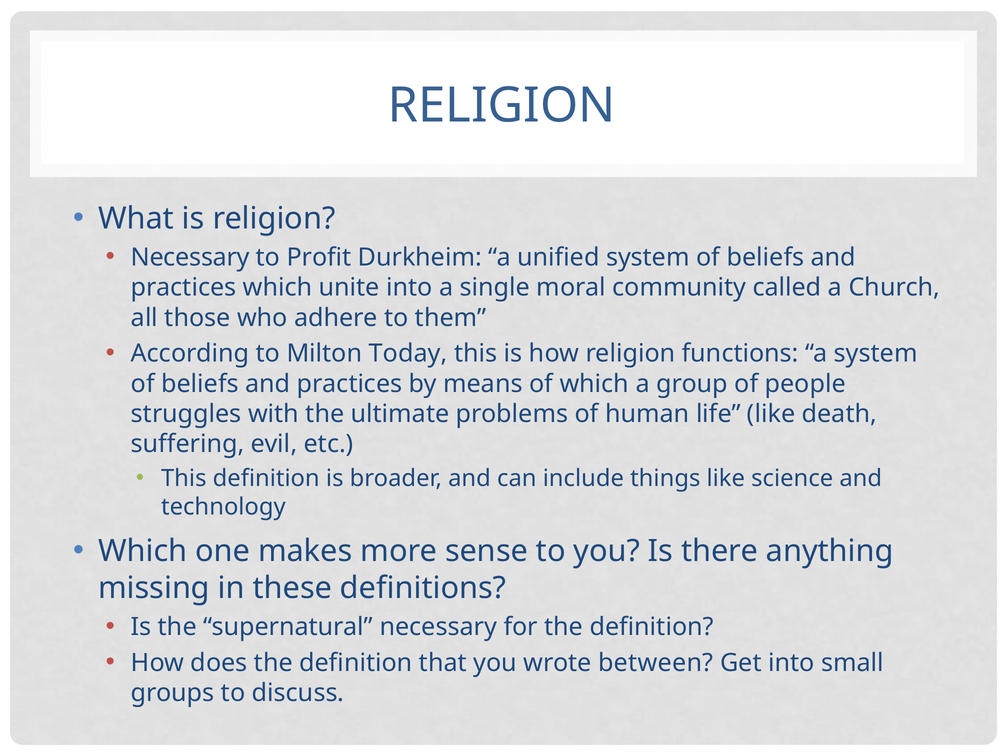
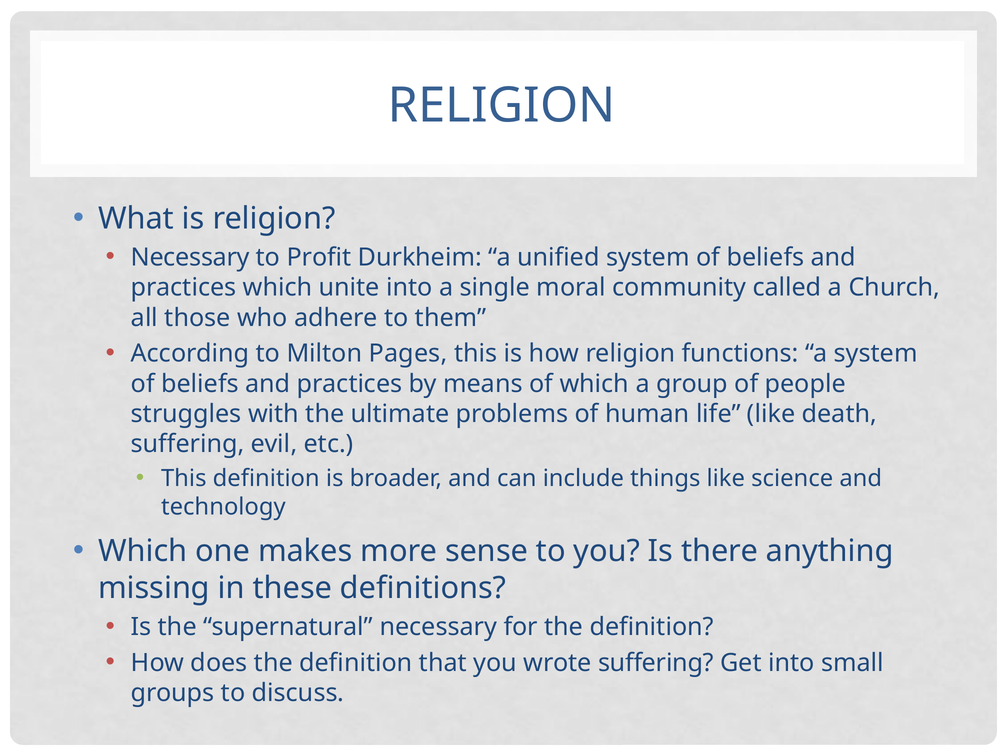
Today: Today -> Pages (408, 354)
wrote between: between -> suffering (656, 663)
